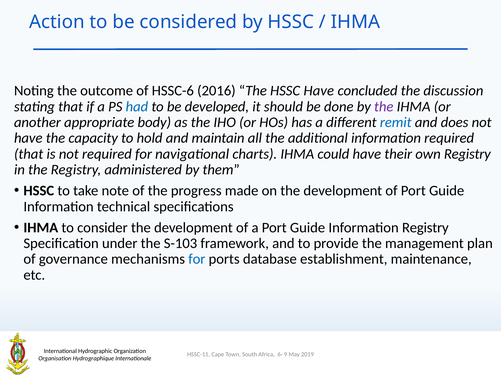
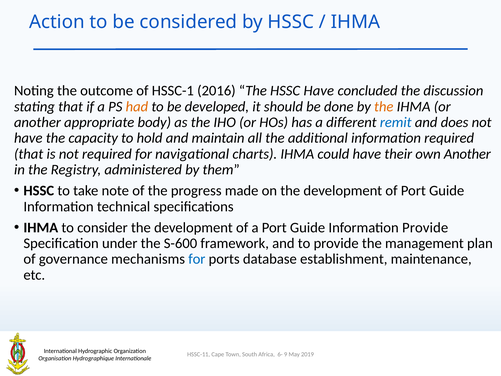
HSSC-6: HSSC-6 -> HSSC-1 (173, 91)
had colour: blue -> orange (137, 106)
the colour: purple -> orange (384, 106)
own Registry: Registry -> Another (467, 154)
Information Registry: Registry -> Provide (425, 227)
S-103: S-103 -> S-600 (180, 243)
